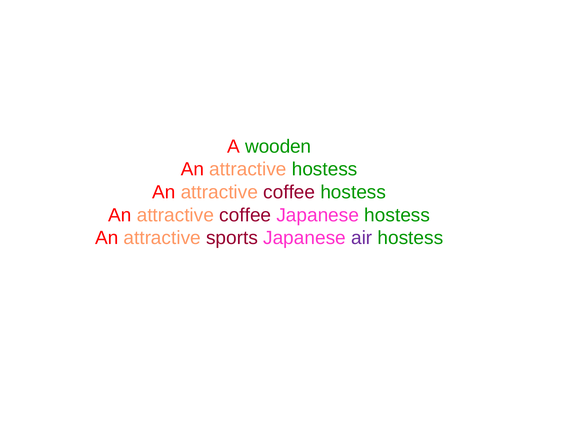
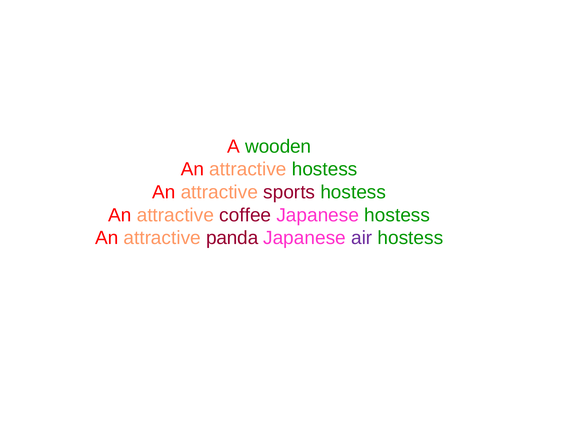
coffee: coffee -> sports (289, 192)
sports: sports -> panda (232, 238)
